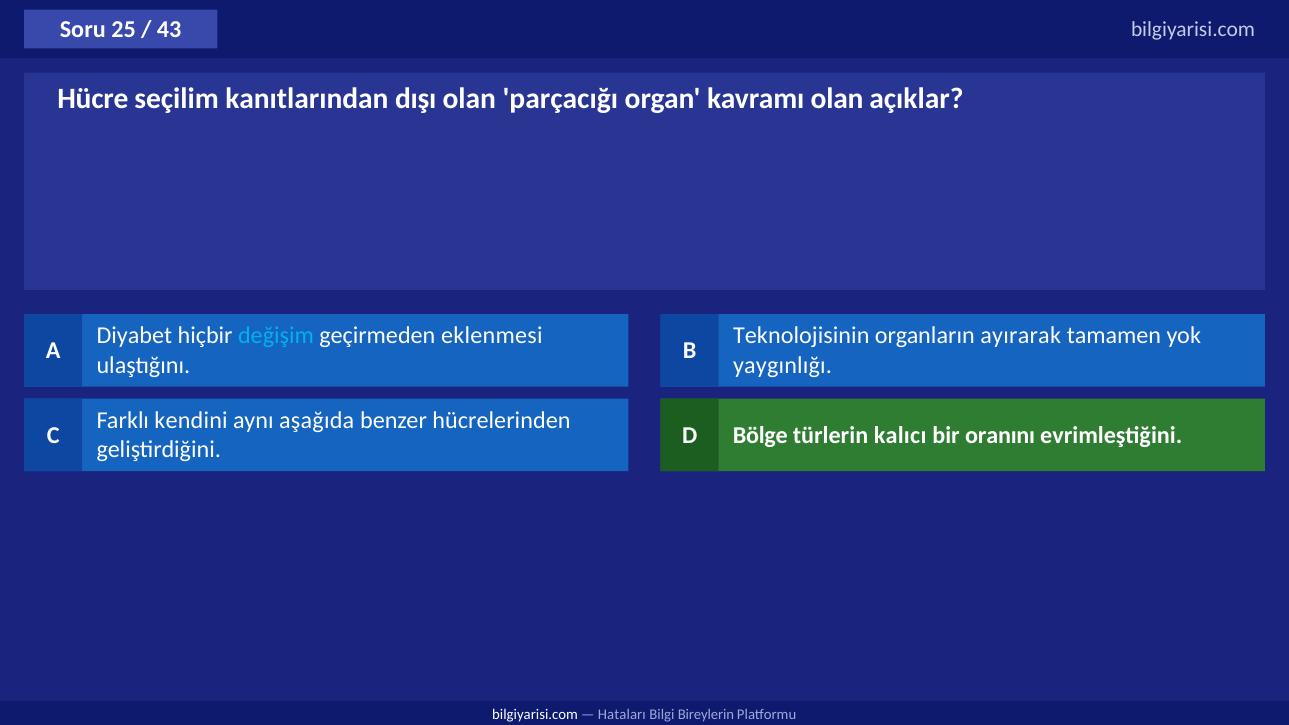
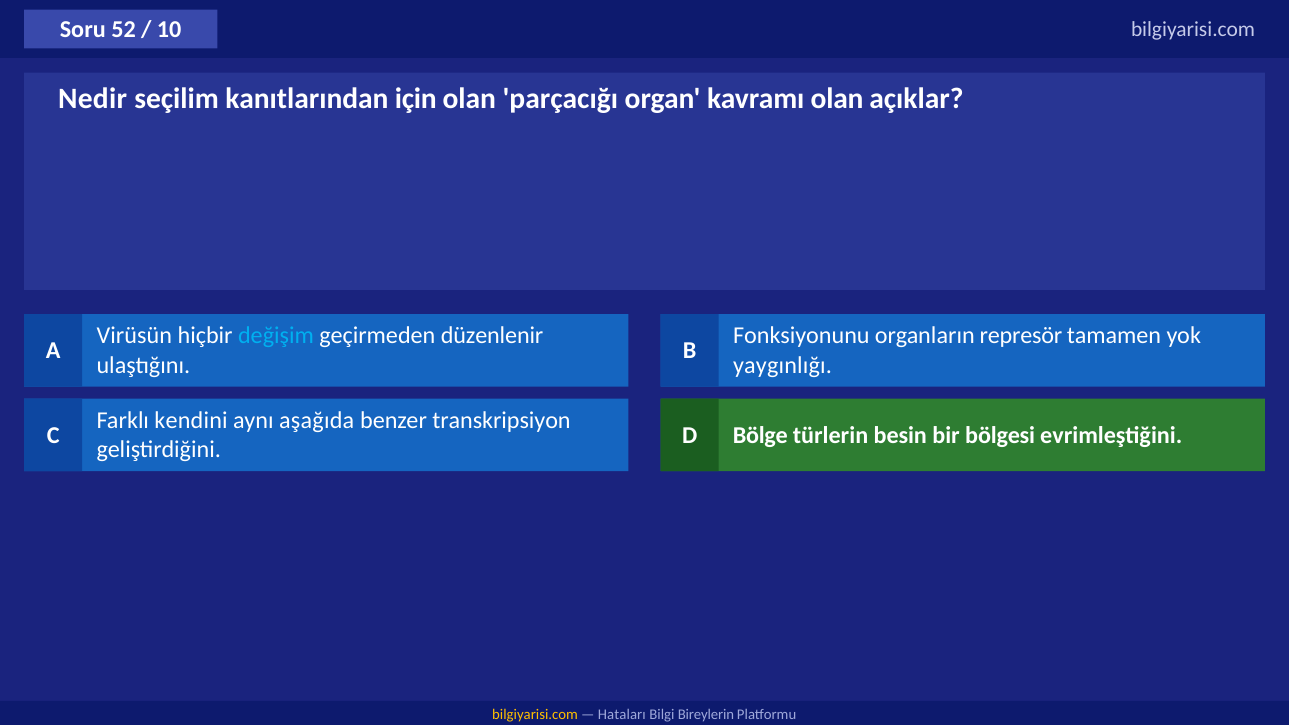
25: 25 -> 52 (124, 29)
43: 43 -> 10 (169, 29)
Hücre: Hücre -> Nedir (93, 99)
dışı: dışı -> için (416, 99)
Diyabet: Diyabet -> Virüsün (134, 336)
eklenmesi: eklenmesi -> düzenlenir (492, 336)
Teknolojisinin: Teknolojisinin -> Fonksiyonunu (801, 336)
ayırarak: ayırarak -> represör (1021, 336)
hücrelerinden: hücrelerinden -> transkripsiyon (502, 421)
kalıcı: kalıcı -> besin (900, 435)
oranını: oranını -> bölgesi (1000, 435)
bilgiyarisi.com colour: white -> yellow (535, 715)
